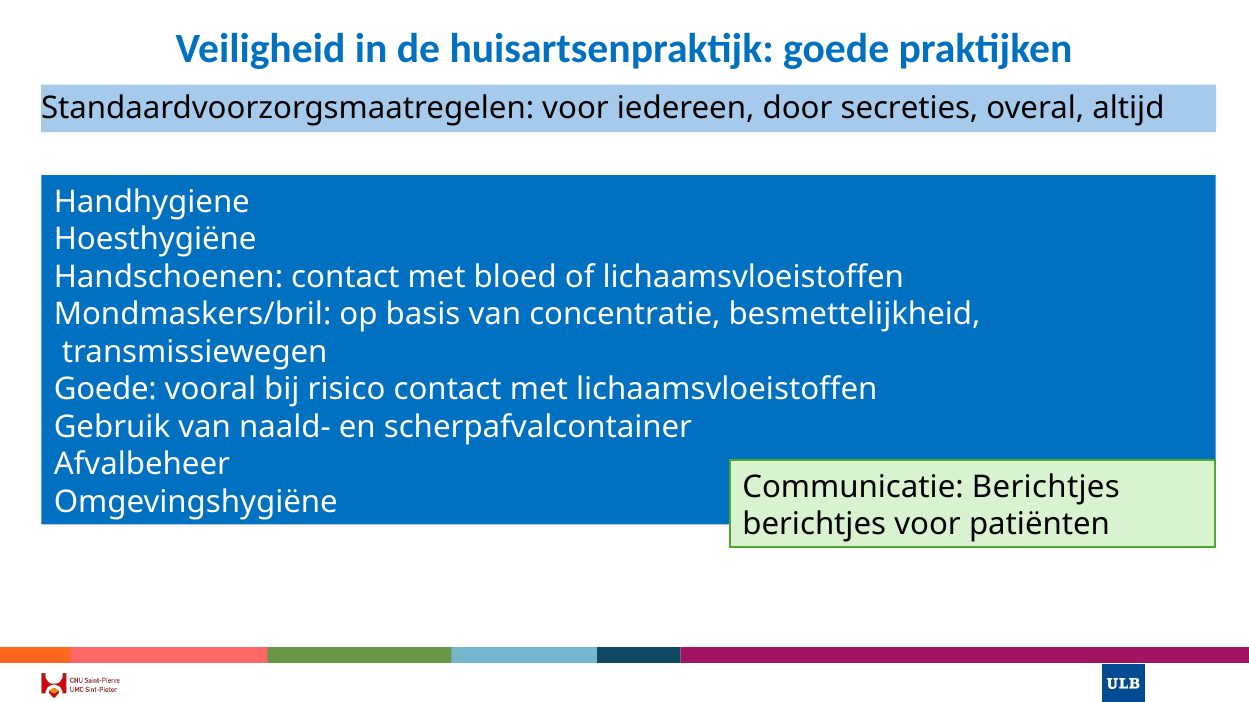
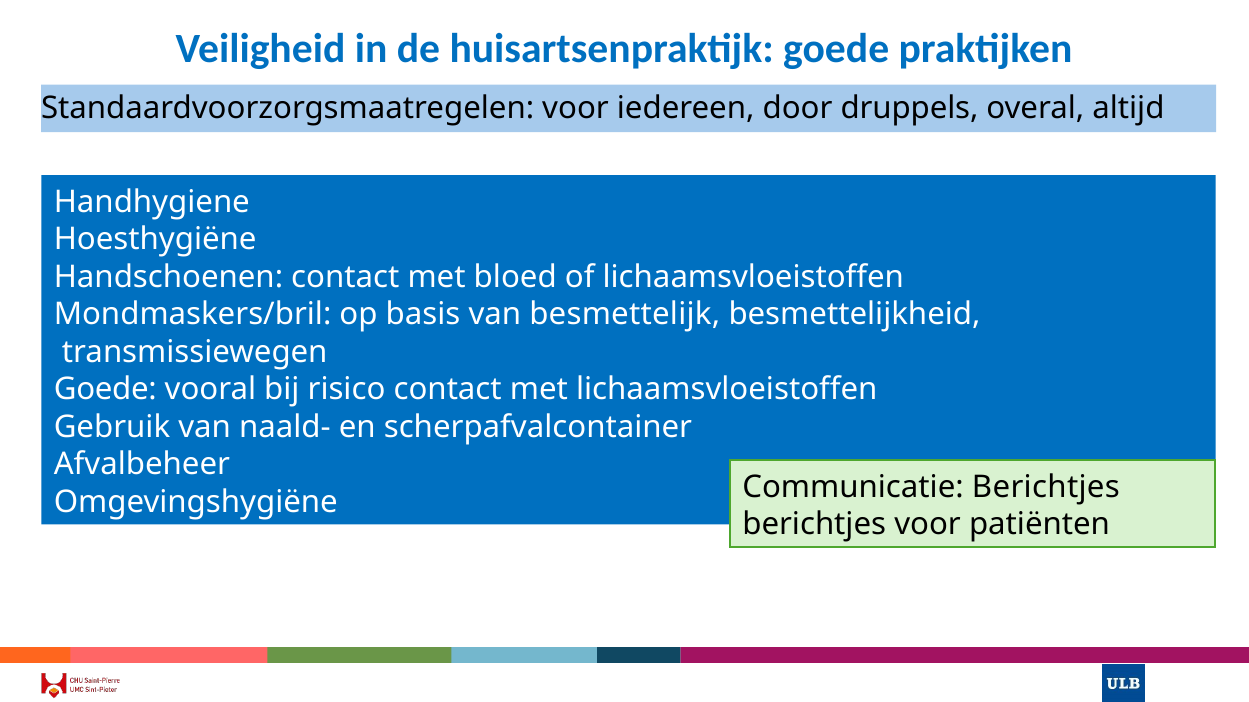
secreties: secreties -> druppels (910, 108)
concentratie: concentratie -> besmettelijk (625, 315)
